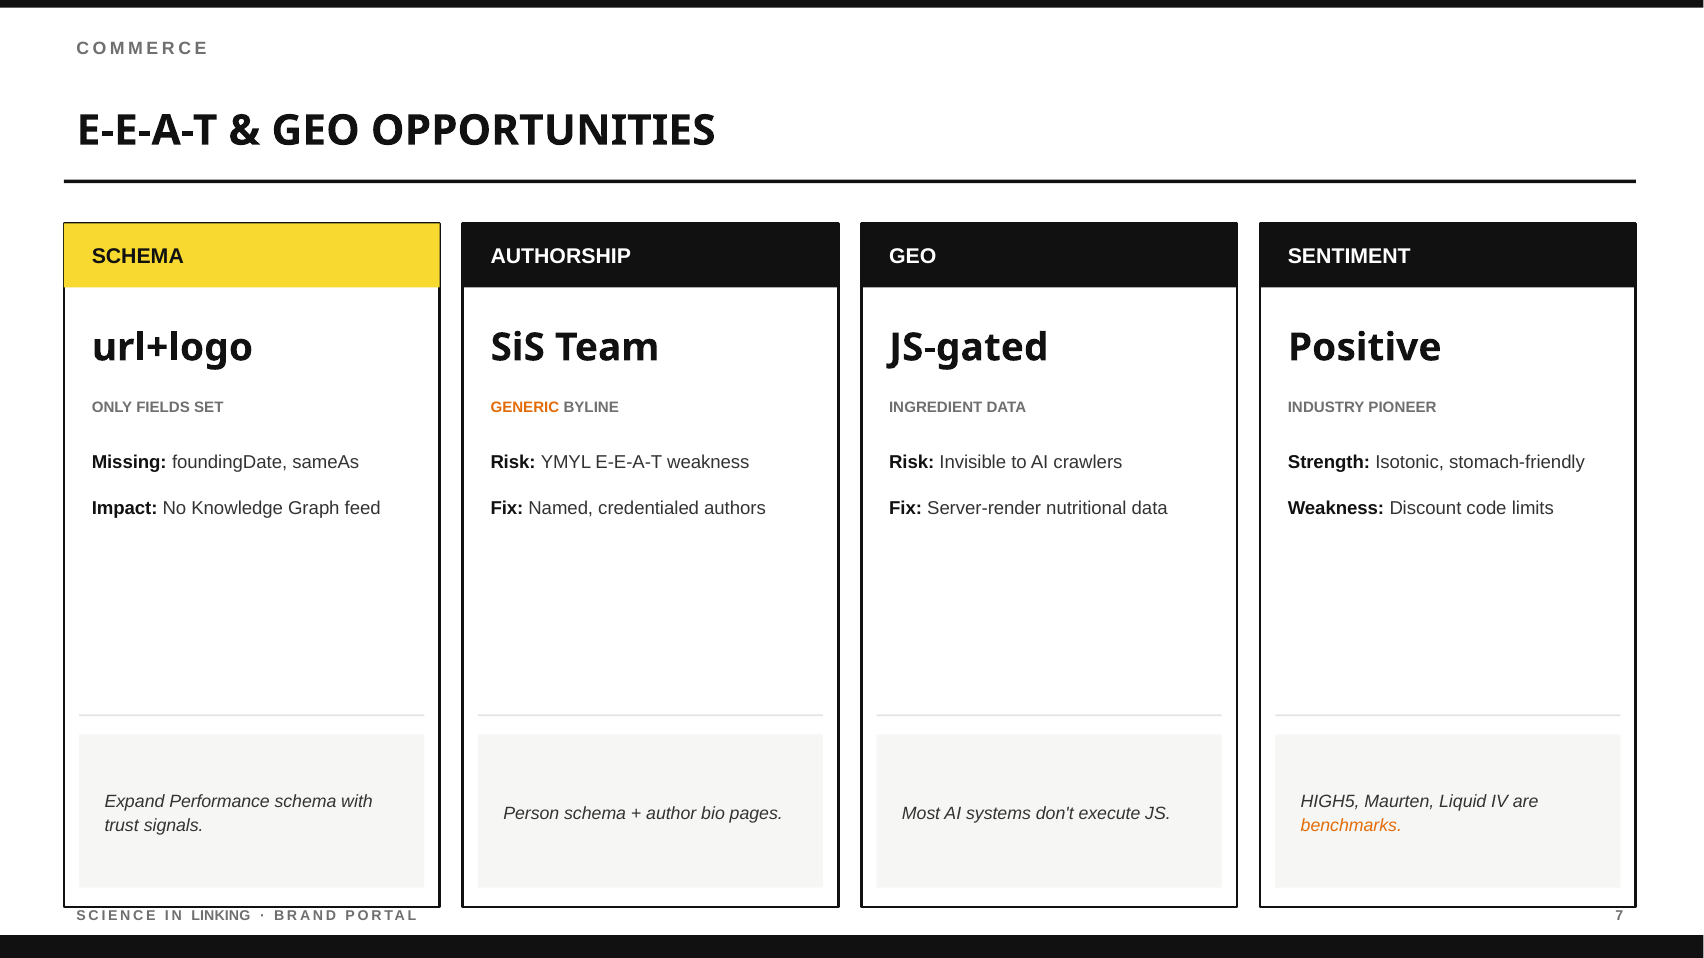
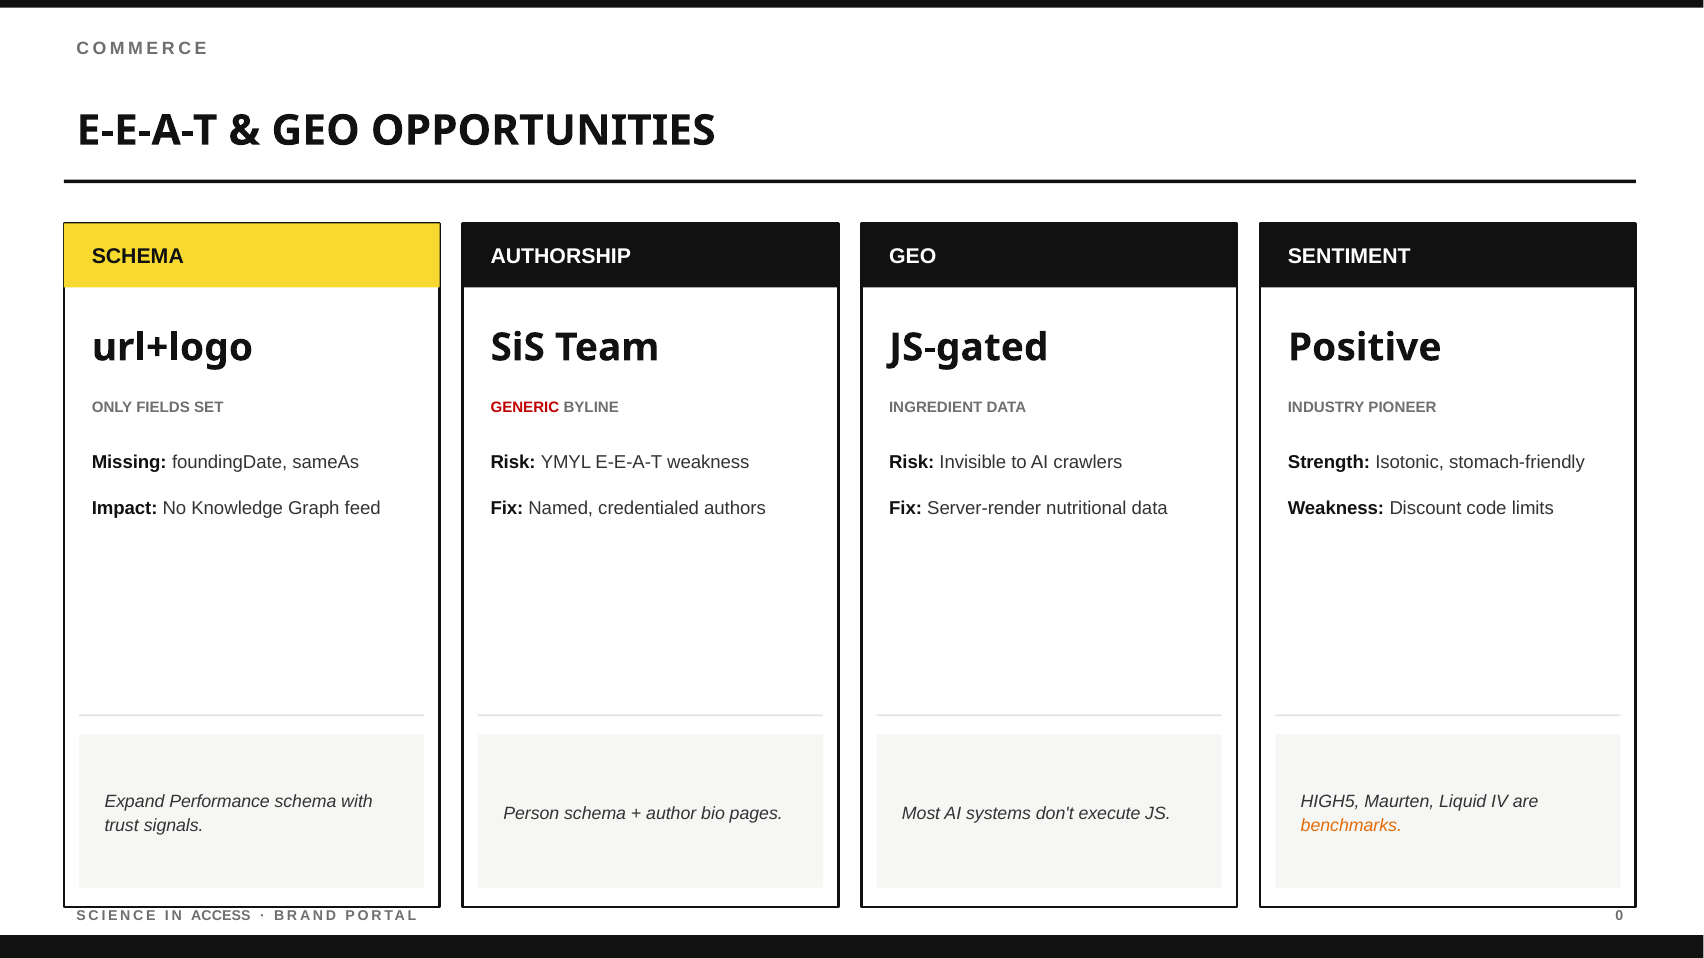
GENERIC colour: orange -> red (525, 407)
LINKING: LINKING -> ACCESS (221, 916)
7: 7 -> 0 (1619, 916)
